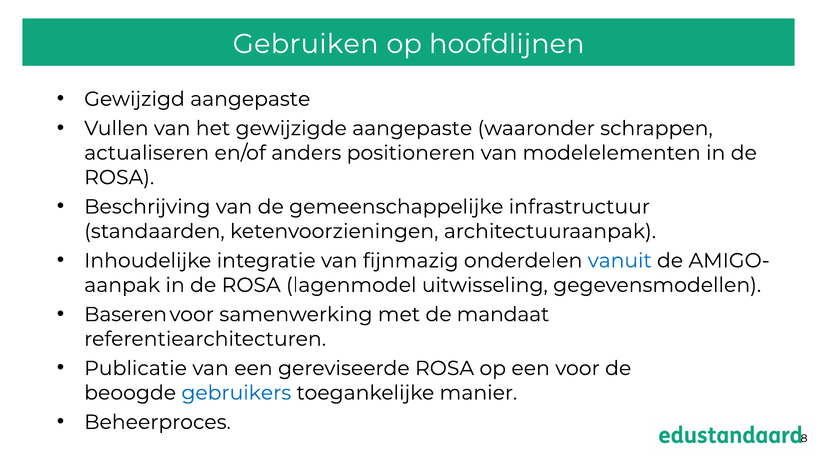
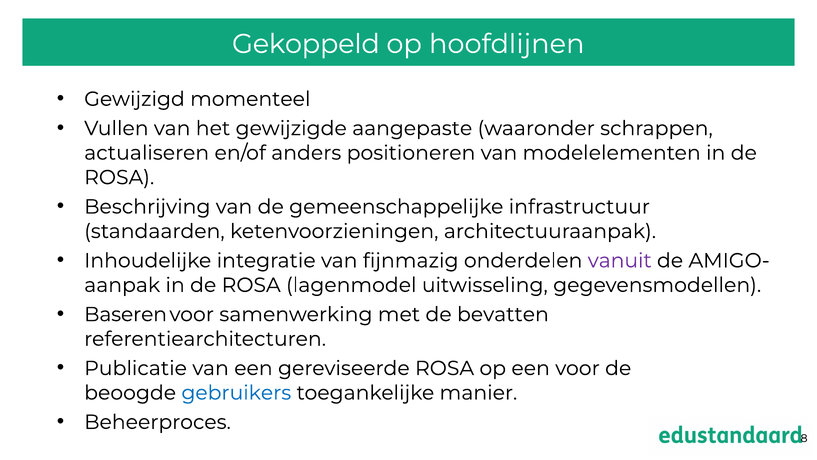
Gebruiken: Gebruiken -> Gekoppeld (306, 44)
Gewijzigd aangepaste: aangepaste -> momenteel (250, 99)
vanuit colour: blue -> purple (620, 260)
mandaat: mandaat -> bevatten (503, 314)
